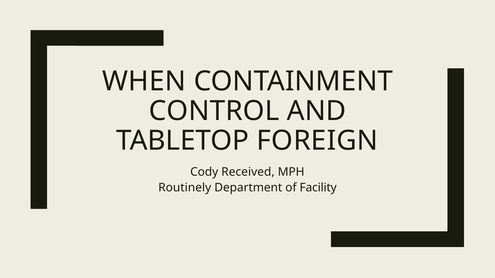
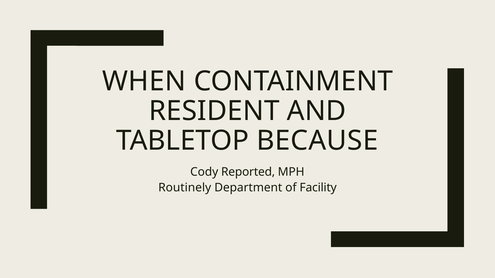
CONTROL: CONTROL -> RESIDENT (214, 111)
FOREIGN: FOREIGN -> BECAUSE (317, 141)
Received: Received -> Reported (248, 172)
